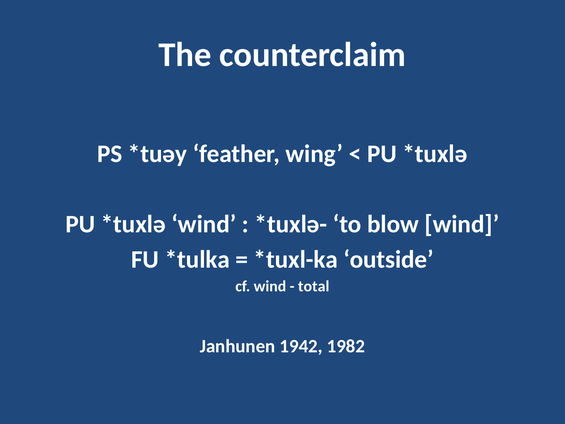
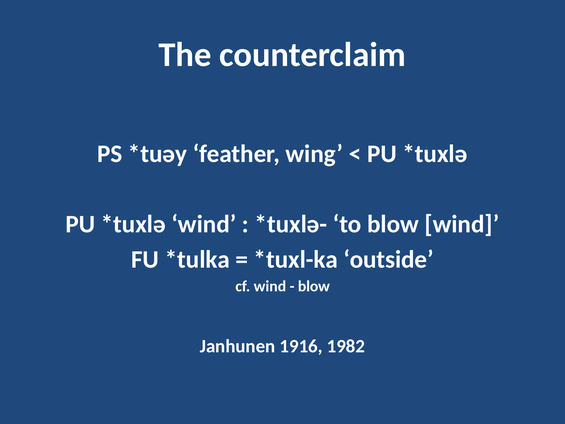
total: total -> blow (314, 286)
1942: 1942 -> 1916 (301, 346)
